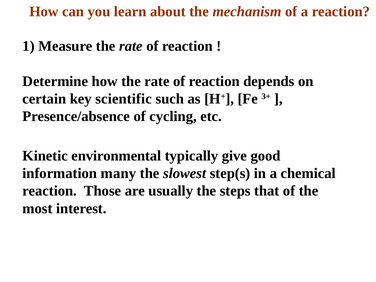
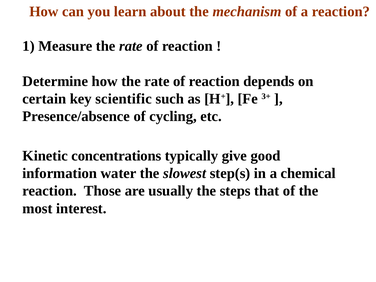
environmental: environmental -> concentrations (116, 156)
many: many -> water (119, 173)
